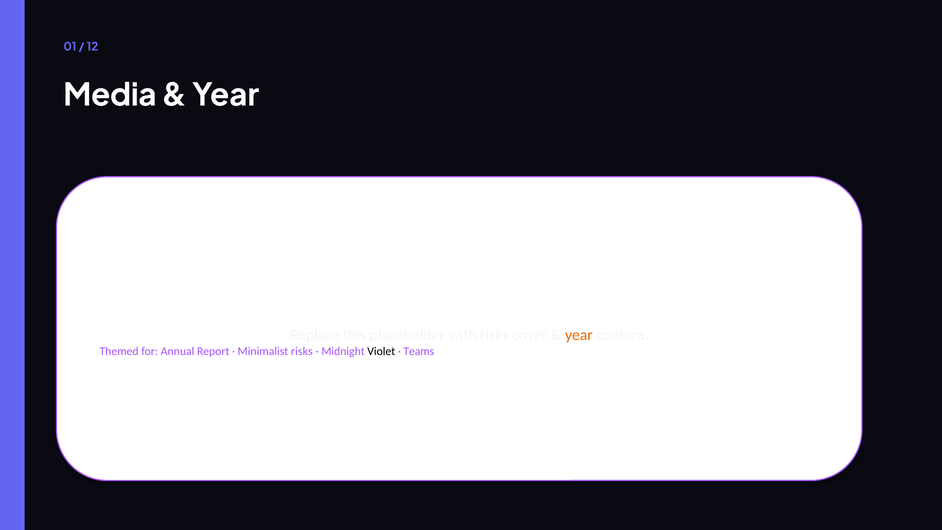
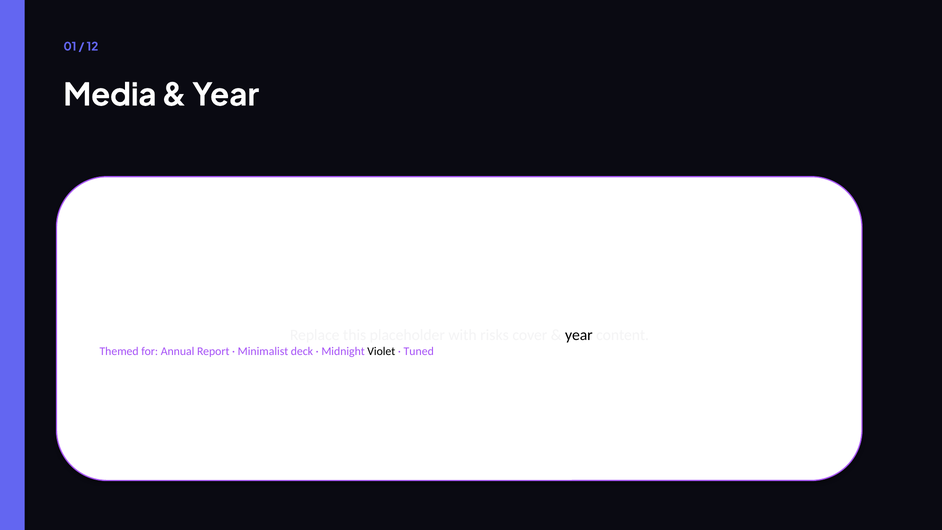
year colour: orange -> black (579, 335)
Minimalist risks: risks -> deck (302, 351)
Teams: Teams -> Tuned (419, 351)
